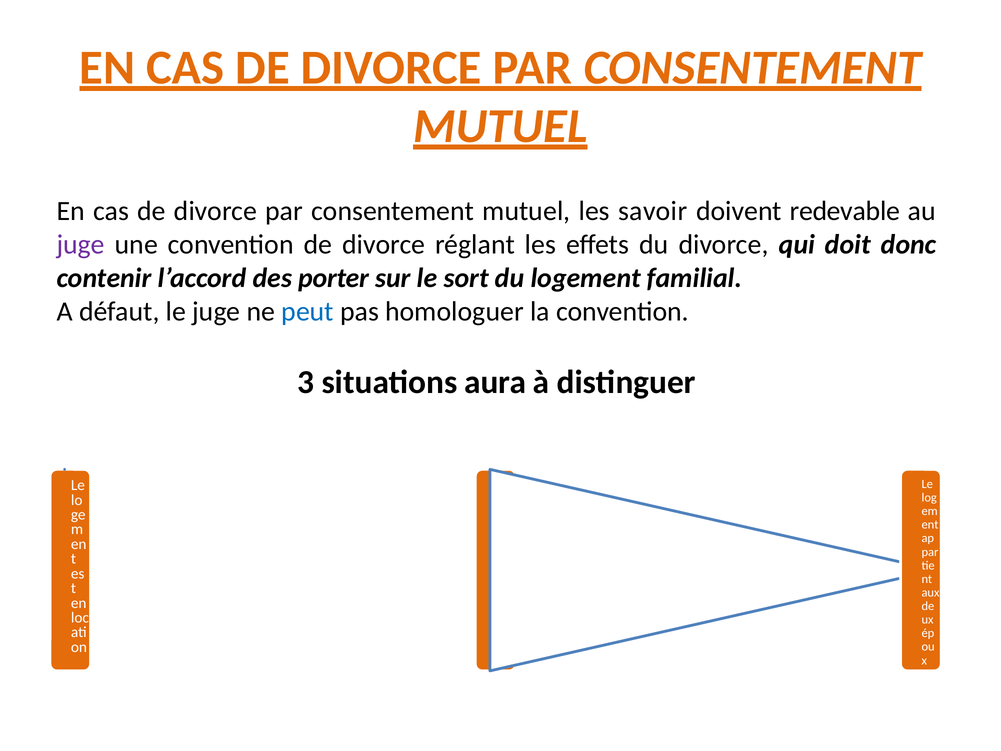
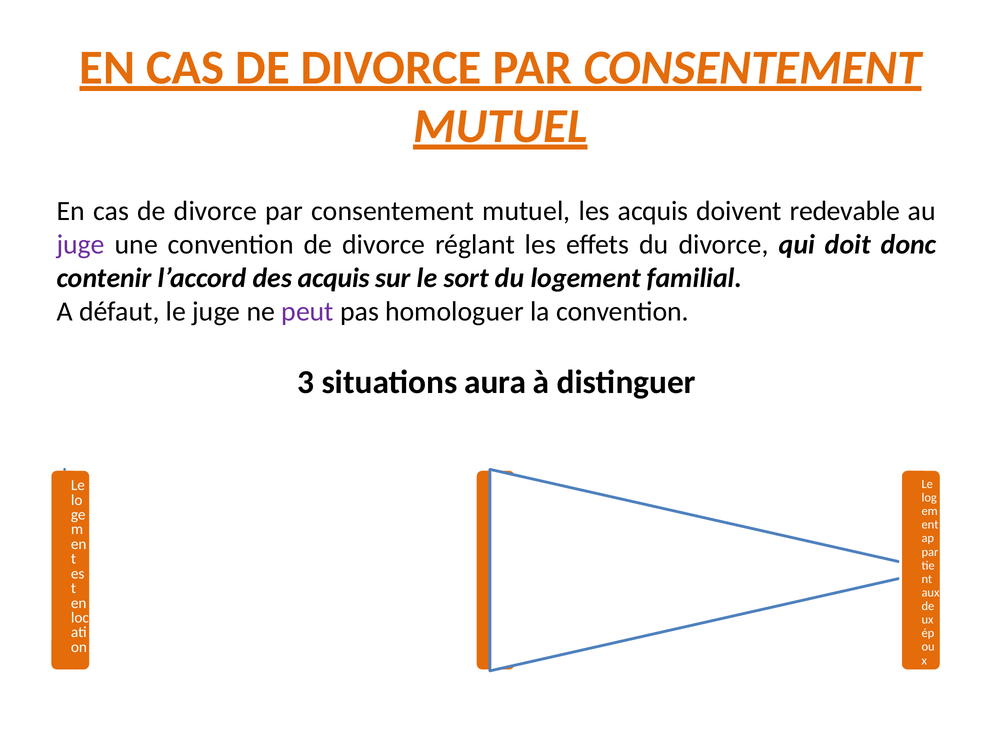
les savoir: savoir -> acquis (653, 211)
des porter: porter -> acquis (334, 278)
peut colour: blue -> purple (308, 311)
